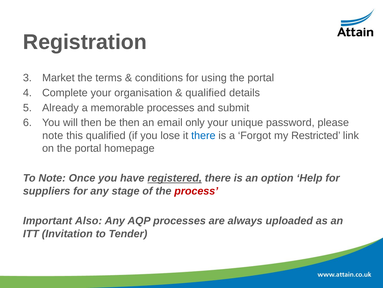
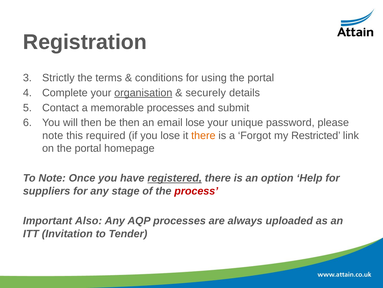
Market: Market -> Strictly (58, 78)
organisation underline: none -> present (143, 93)
qualified: qualified -> securely (206, 93)
Already: Already -> Contact (60, 107)
email only: only -> lose (195, 122)
this qualified: qualified -> required (106, 135)
there colour: blue -> orange (203, 135)
